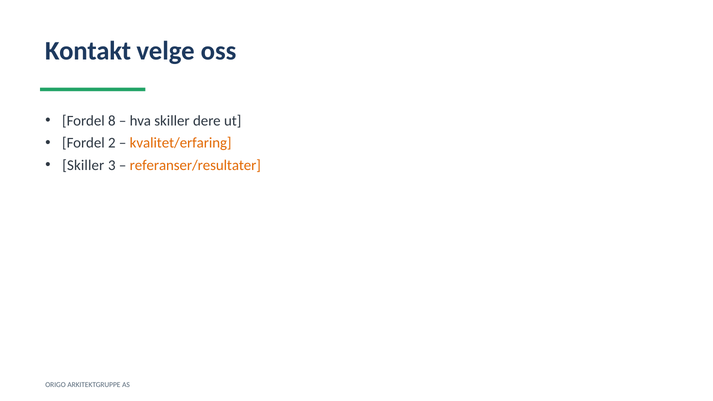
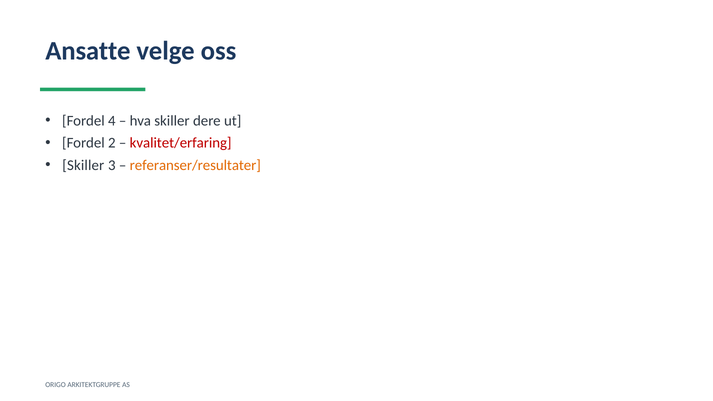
Kontakt: Kontakt -> Ansatte (88, 51)
8: 8 -> 4 (112, 121)
kvalitet/erfaring colour: orange -> red (181, 143)
